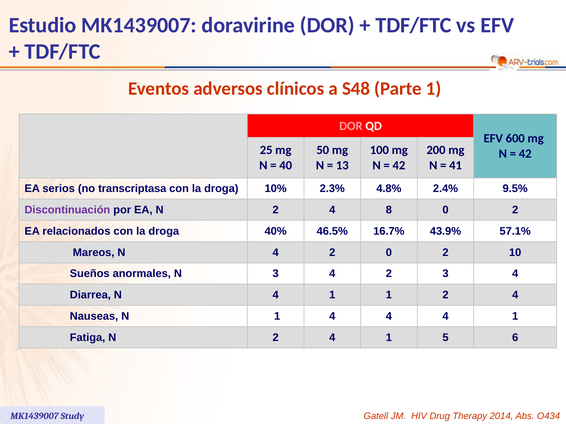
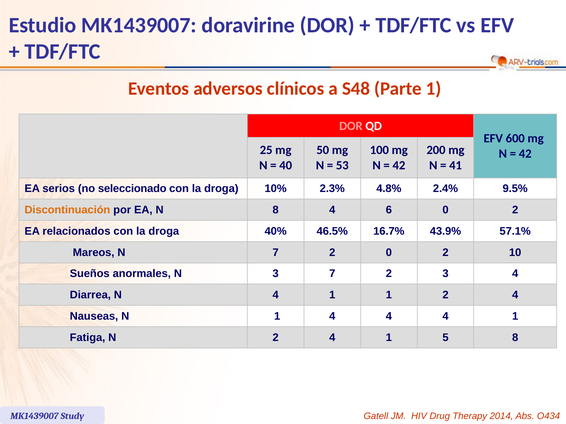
13: 13 -> 53 (342, 166)
transcriptasa: transcriptasa -> seleccionado (132, 189)
Discontinuación colour: purple -> orange (67, 210)
EA N 2: 2 -> 8 (276, 210)
8: 8 -> 6 (389, 210)
Mareos N 4: 4 -> 7 (276, 253)
N 3 4: 4 -> 7 (332, 274)
5 6: 6 -> 8 (515, 338)
